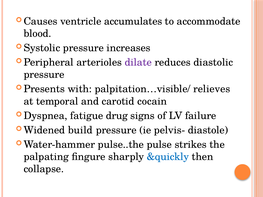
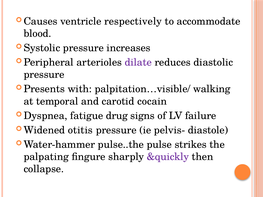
accumulates: accumulates -> respectively (133, 21)
relieves: relieves -> walking (212, 89)
build: build -> otitis (80, 130)
&quickly colour: blue -> purple (168, 157)
